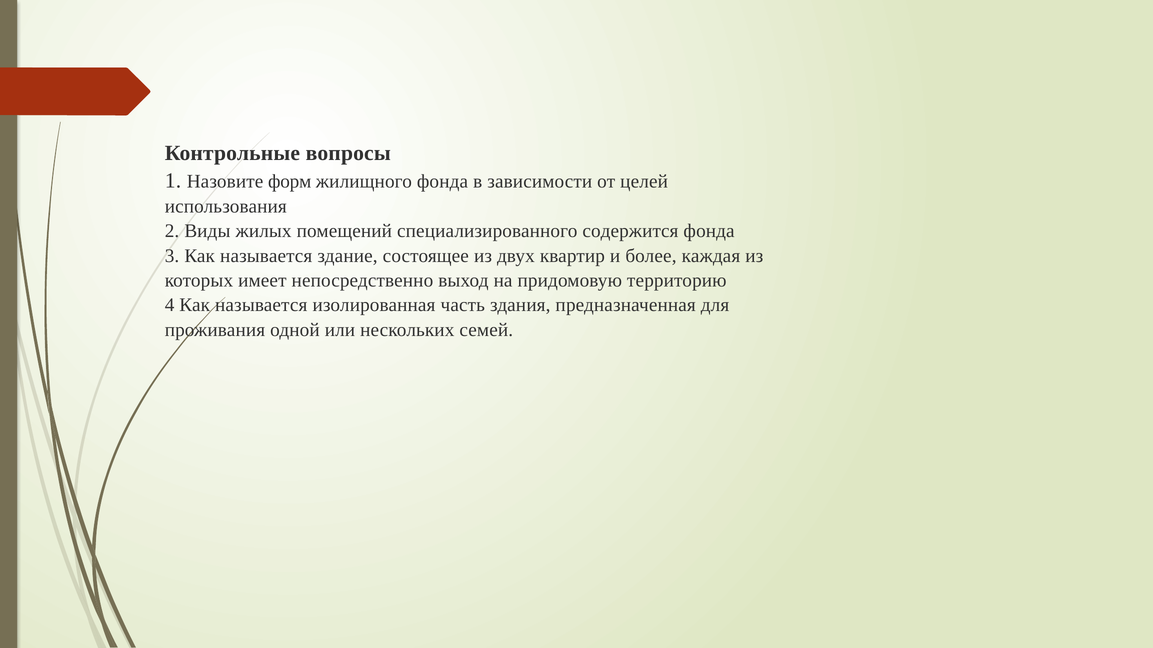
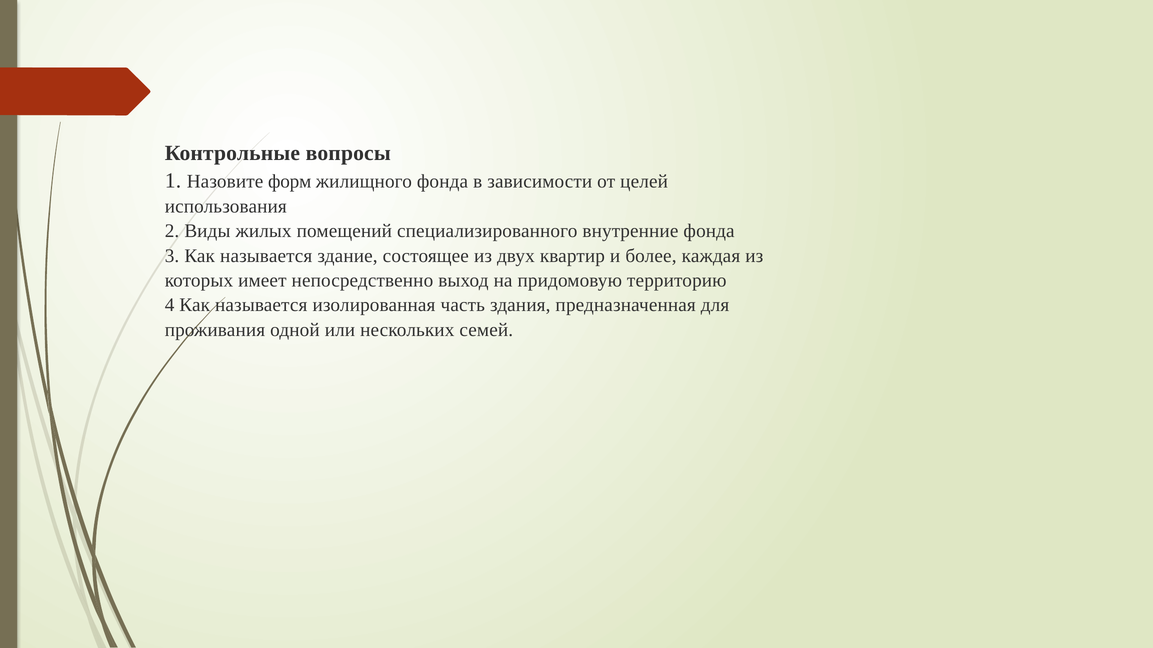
содержится: содержится -> внутренние (630, 231)
